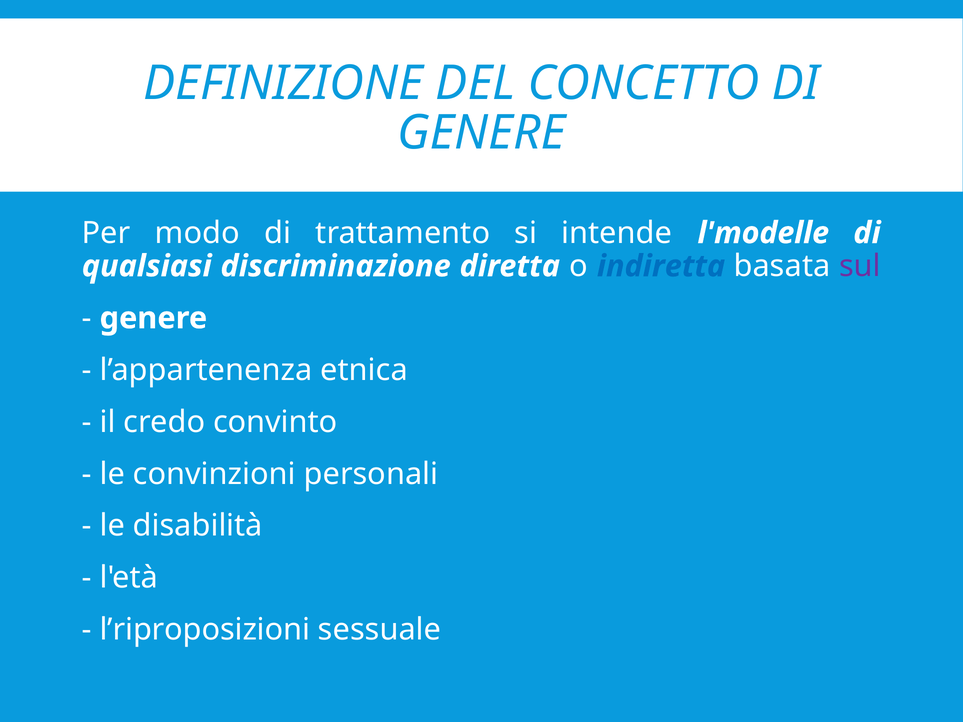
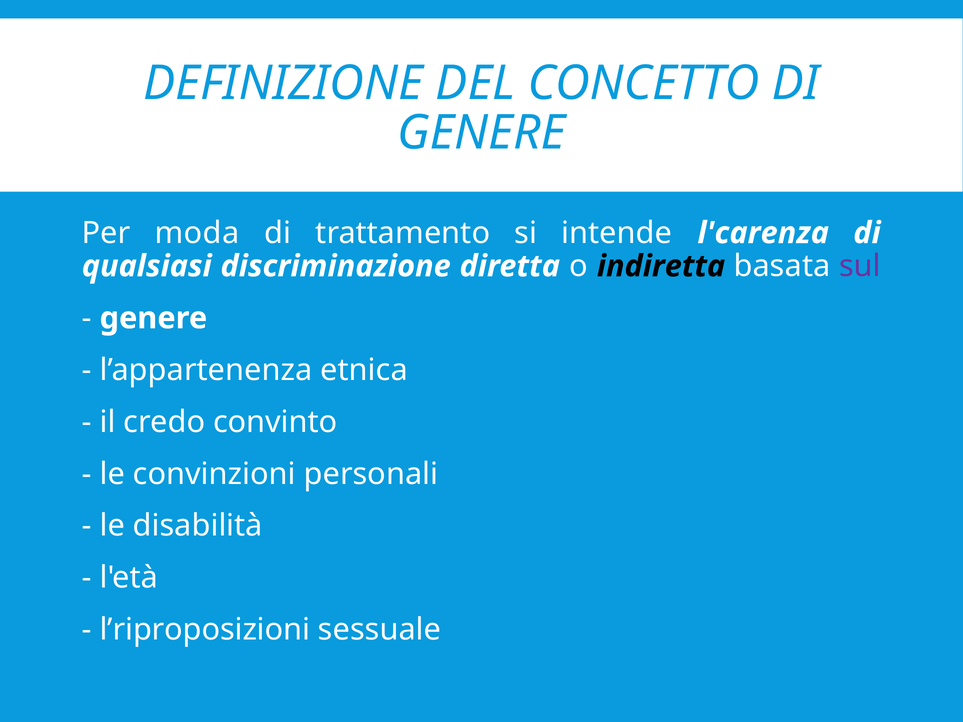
modo: modo -> moda (197, 233)
l'modelle: l'modelle -> l'carenza (763, 233)
indiretta colour: blue -> black (661, 266)
